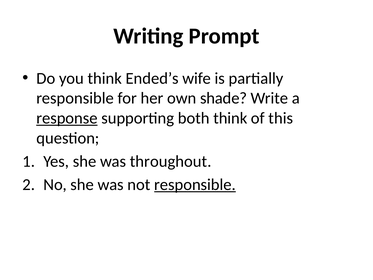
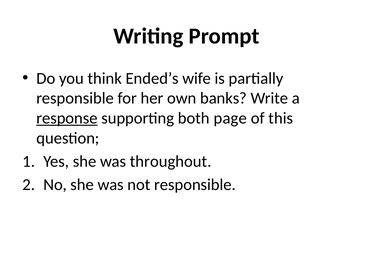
shade: shade -> banks (224, 98)
both think: think -> page (230, 118)
responsible underline: present -> none (195, 184)
